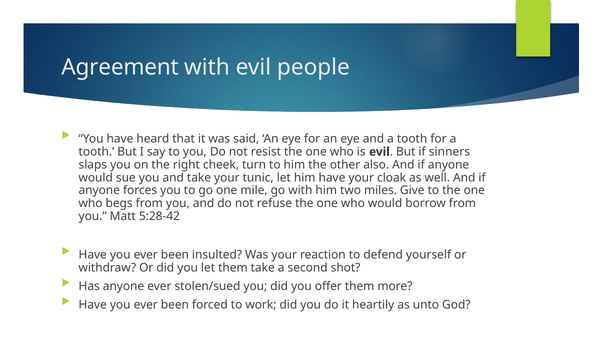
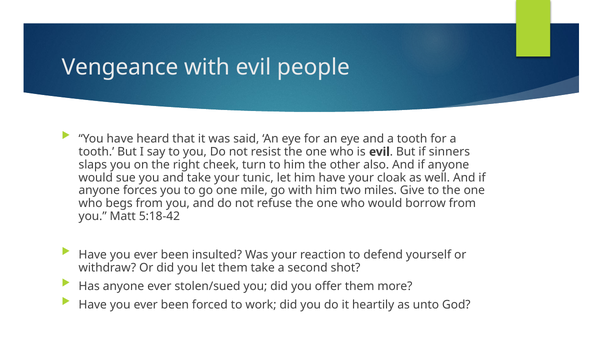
Agreement: Agreement -> Vengeance (120, 67)
5:28-42: 5:28-42 -> 5:18-42 (159, 216)
